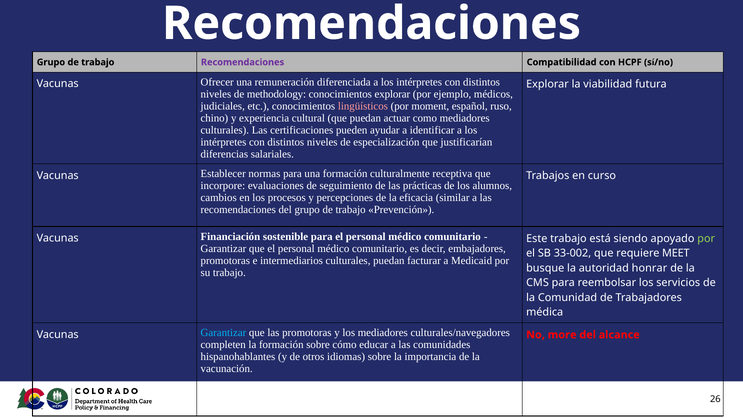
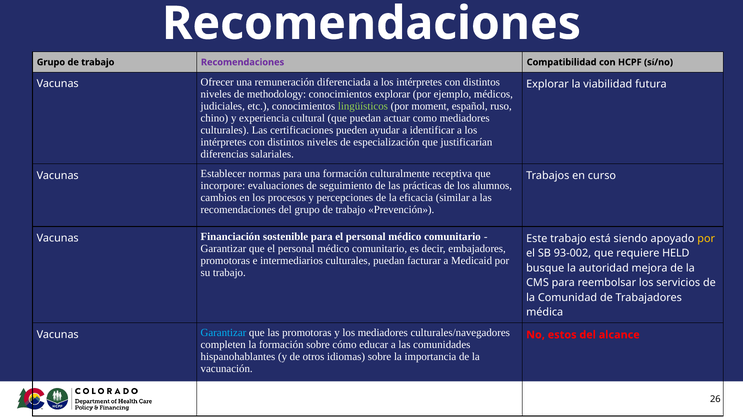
lingüísticos colour: pink -> light green (363, 106)
por colour: light green -> yellow (706, 238)
33-002: 33-002 -> 93-002 (572, 253)
MEET: MEET -> HELD (676, 253)
honrar: honrar -> mejora (650, 268)
more: more -> estos (562, 335)
